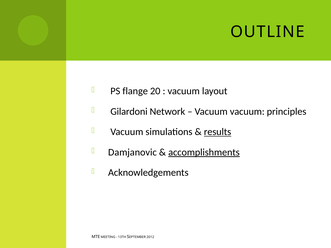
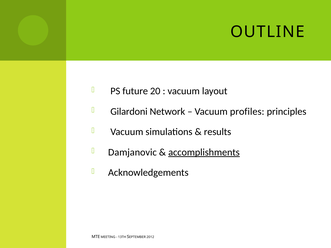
flange: flange -> future (135, 91)
Vacuum vacuum: vacuum -> profiles (247, 112)
results underline: present -> none (218, 132)
